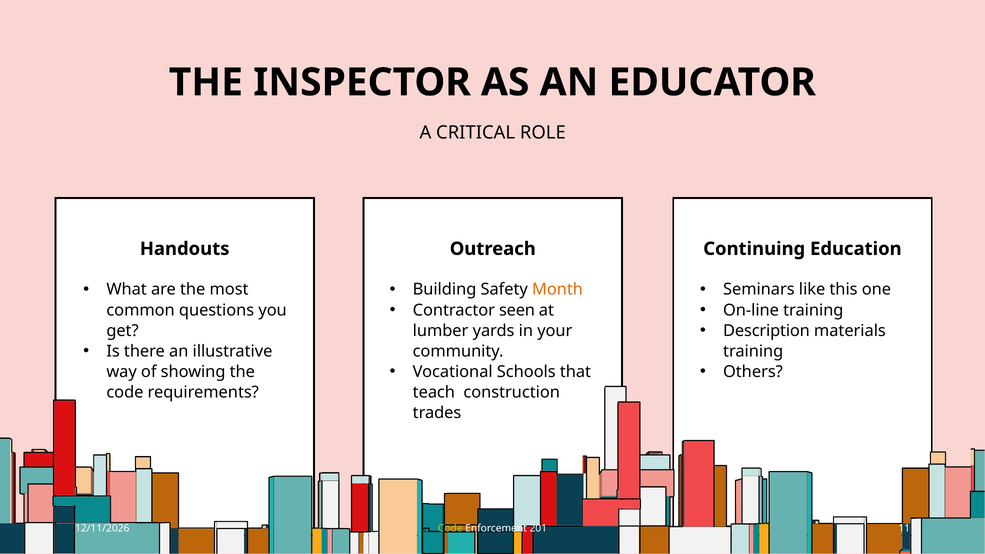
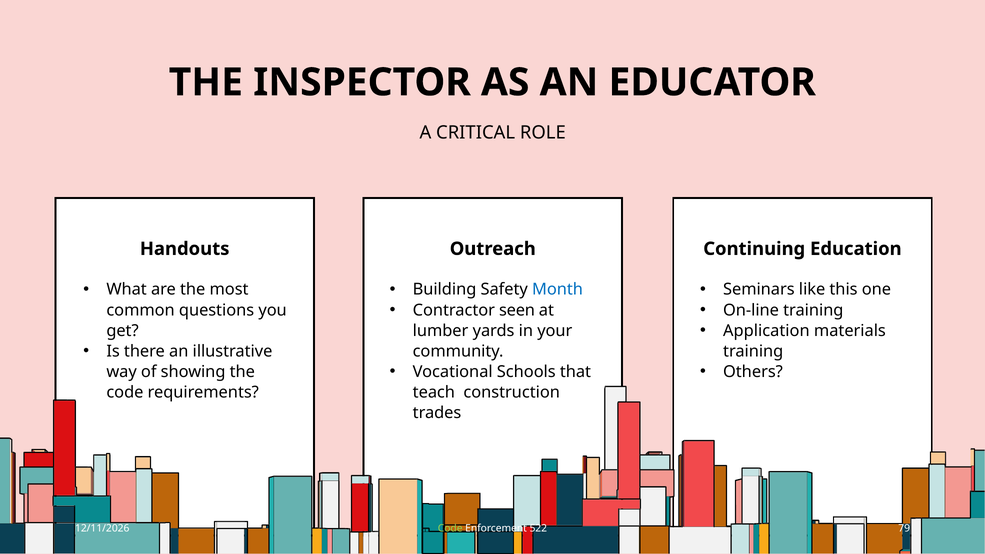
Month colour: orange -> blue (557, 290)
Description: Description -> Application (766, 331)
201: 201 -> 522 (538, 528)
11: 11 -> 79 (904, 528)
